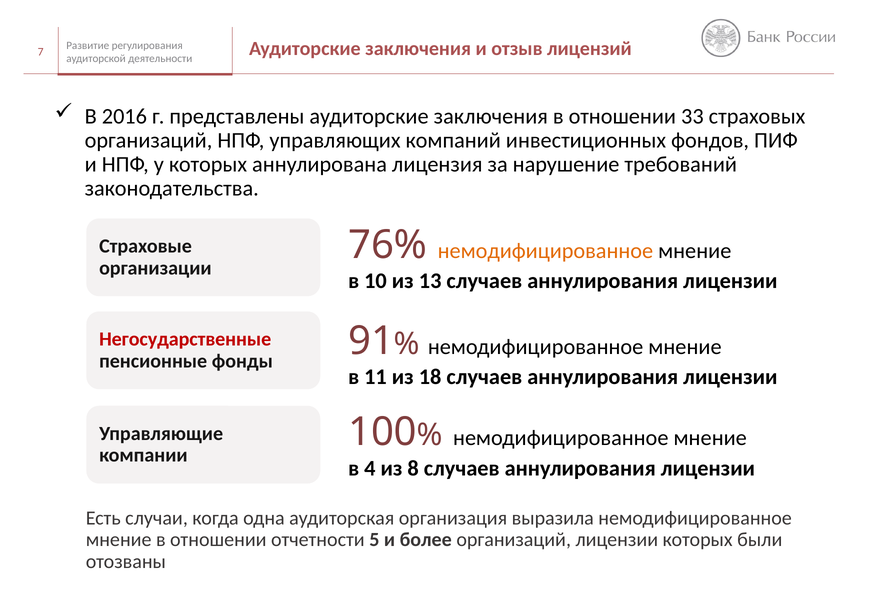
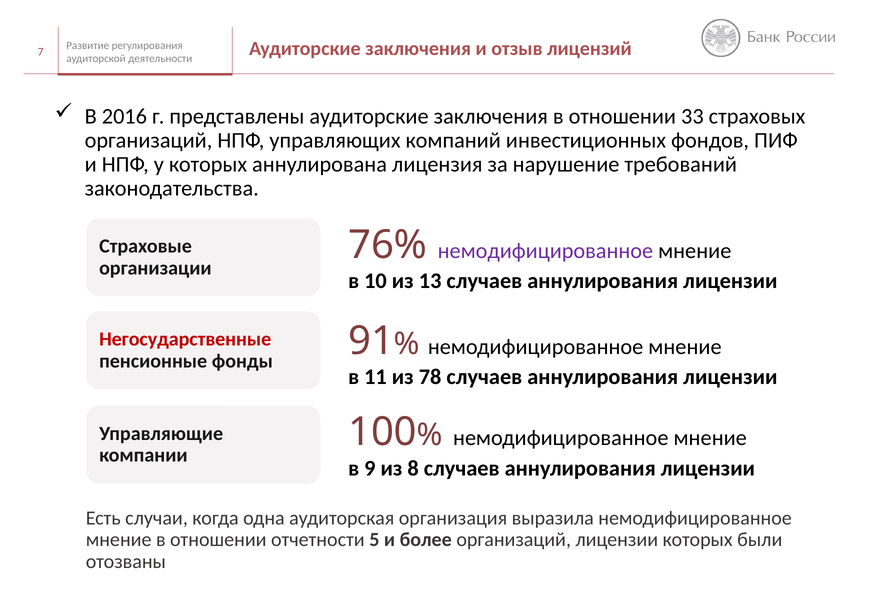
немодифицированное colour: orange -> purple (545, 251)
18: 18 -> 78 (430, 377)
4: 4 -> 9 (370, 469)
